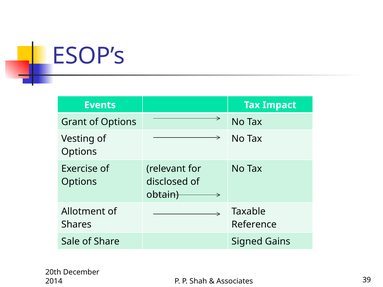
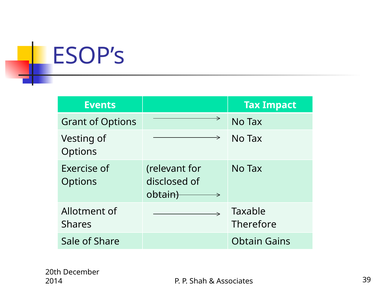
Reference: Reference -> Therefore (254, 225)
Share Signed: Signed -> Obtain (247, 242)
